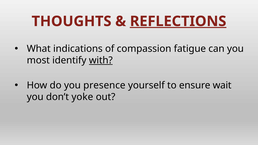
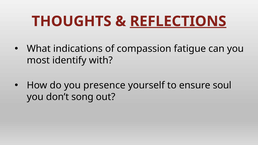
with underline: present -> none (101, 60)
wait: wait -> soul (222, 85)
yoke: yoke -> song (82, 97)
